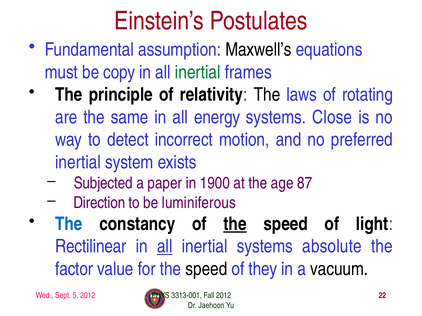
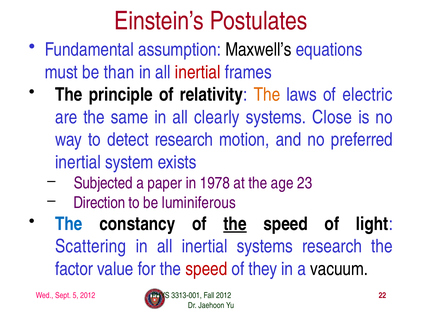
copy: copy -> than (119, 72)
inertial colour: green -> red (198, 72)
The colour: black -> orange (267, 95)
rotating: rotating -> electric (367, 95)
energy: energy -> clearly (217, 117)
detect incorrect: incorrect -> research (184, 140)
1900: 1900 -> 1978 (215, 183)
87: 87 -> 23 (305, 183)
Rectilinear: Rectilinear -> Scattering (91, 247)
all underline: present -> none (165, 247)
systems absolute: absolute -> research (332, 247)
speed colour: black -> red (206, 269)
